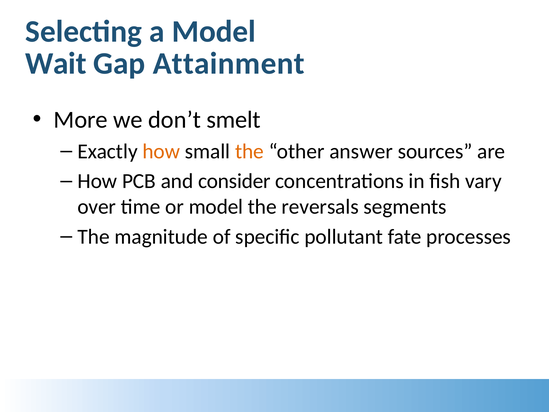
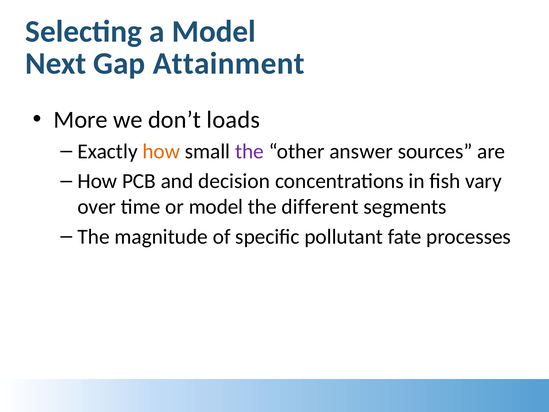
Wait: Wait -> Next (56, 64)
smelt: smelt -> loads (233, 120)
the colour: orange -> purple (249, 151)
consider: consider -> decision (234, 181)
reversals: reversals -> different (320, 207)
